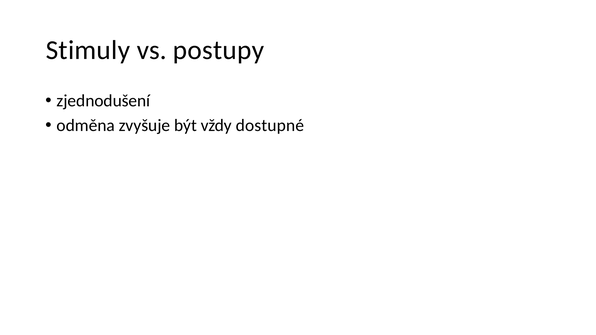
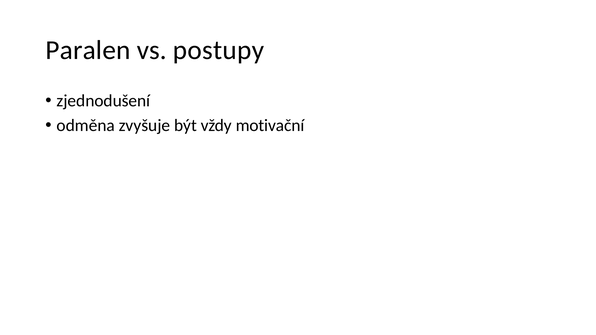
Stimuly: Stimuly -> Paralen (88, 50)
dostupné: dostupné -> motivační (270, 126)
